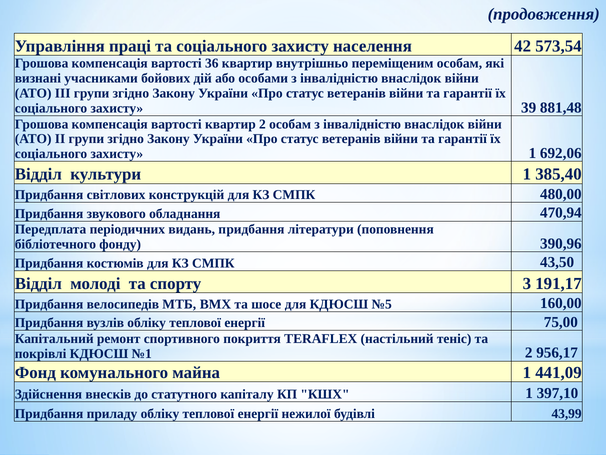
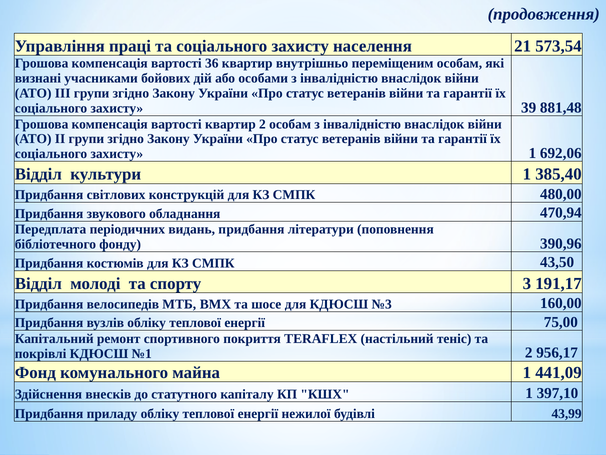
42: 42 -> 21 (523, 46)
№5: №5 -> №3 (382, 304)
